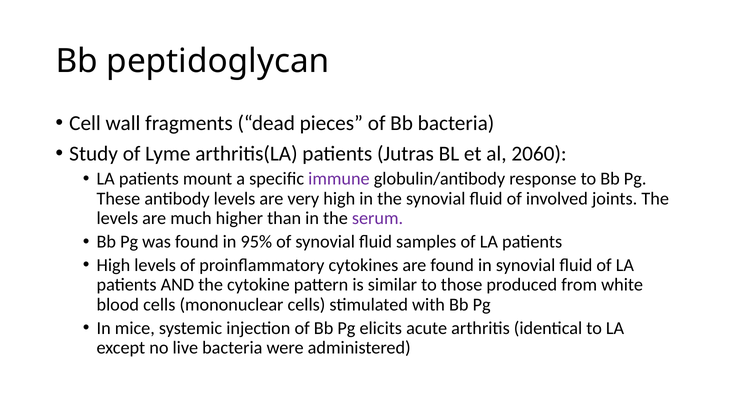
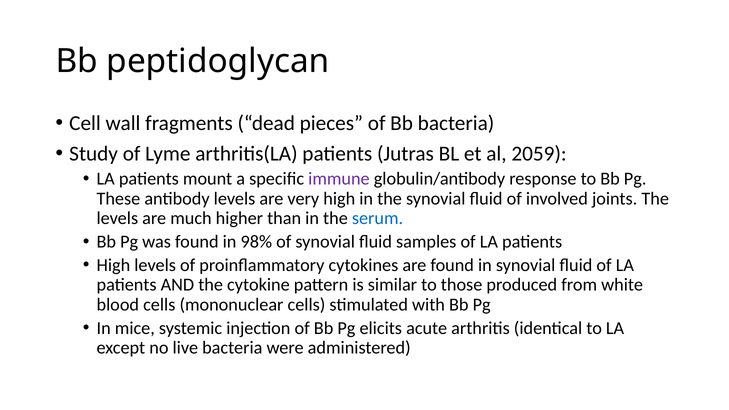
2060: 2060 -> 2059 (539, 154)
serum colour: purple -> blue (378, 218)
95%: 95% -> 98% (256, 242)
